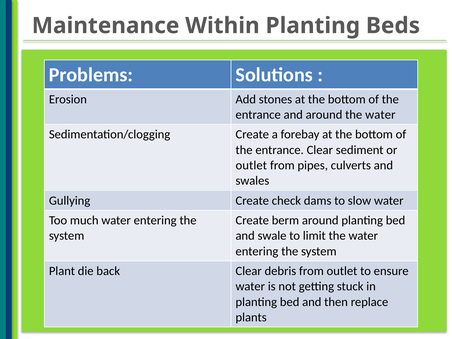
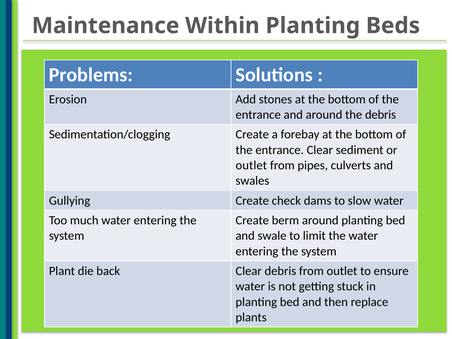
around the water: water -> debris (381, 115)
